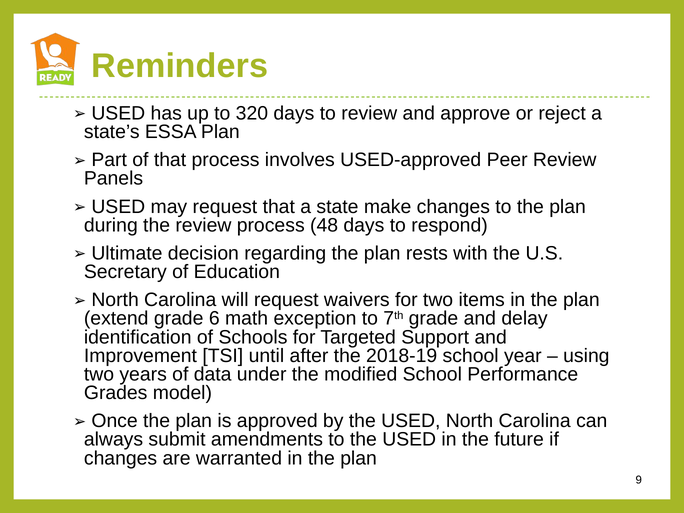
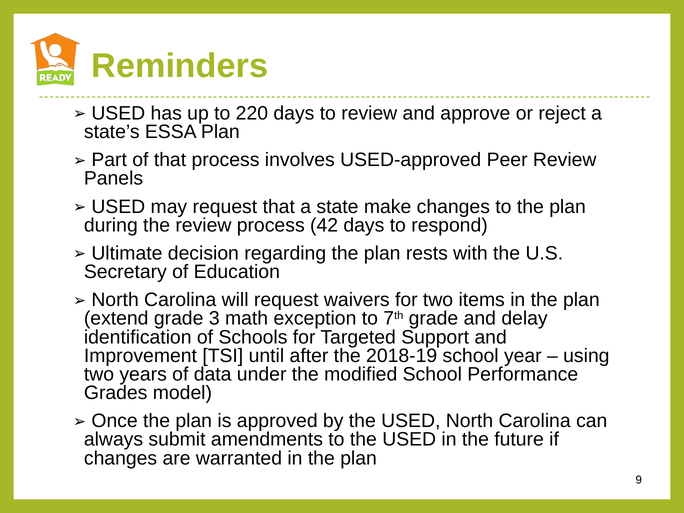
320: 320 -> 220 (252, 113)
48: 48 -> 42 (324, 225)
6: 6 -> 3 (214, 319)
